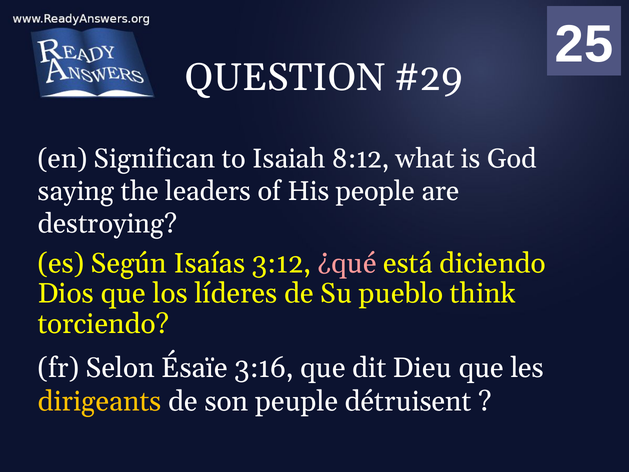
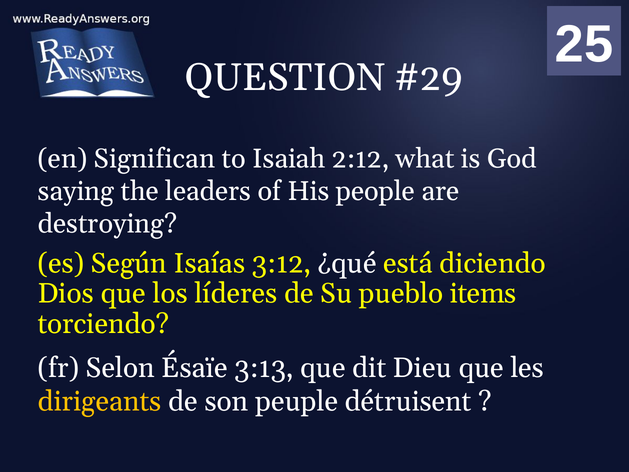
8:12: 8:12 -> 2:12 (361, 158)
¿qué colour: pink -> white (347, 263)
think: think -> items (483, 294)
3:16: 3:16 -> 3:13 (264, 368)
